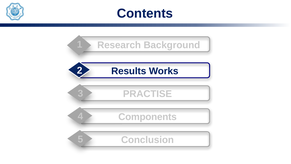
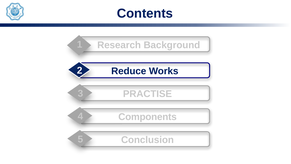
Results: Results -> Reduce (129, 71)
